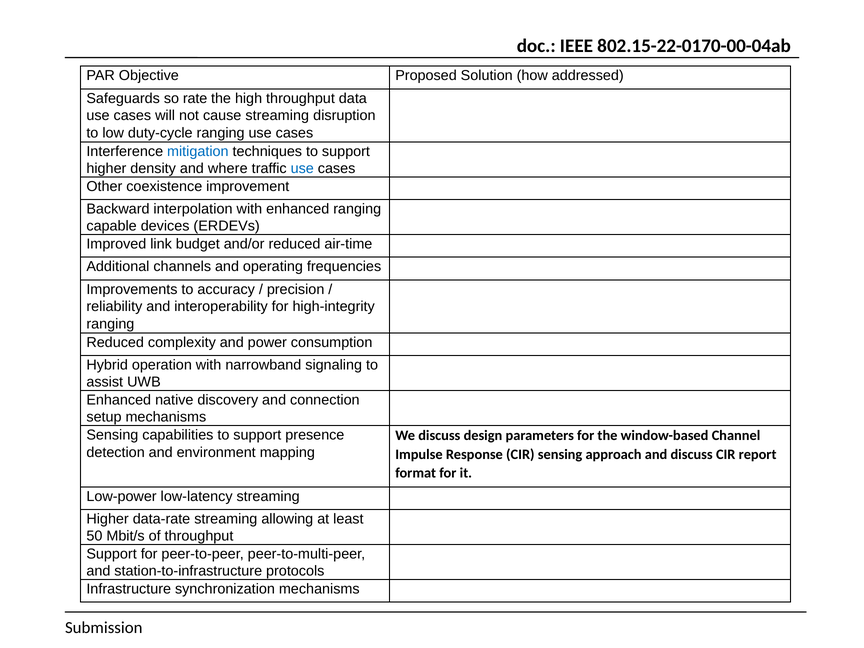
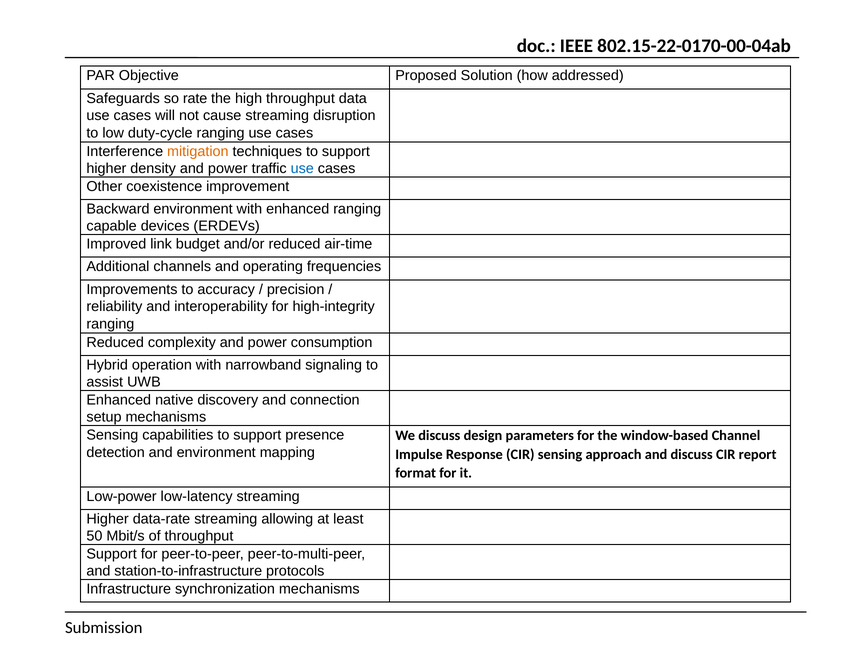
mitigation colour: blue -> orange (198, 151)
density and where: where -> power (228, 169)
Backward interpolation: interpolation -> environment (193, 209)
